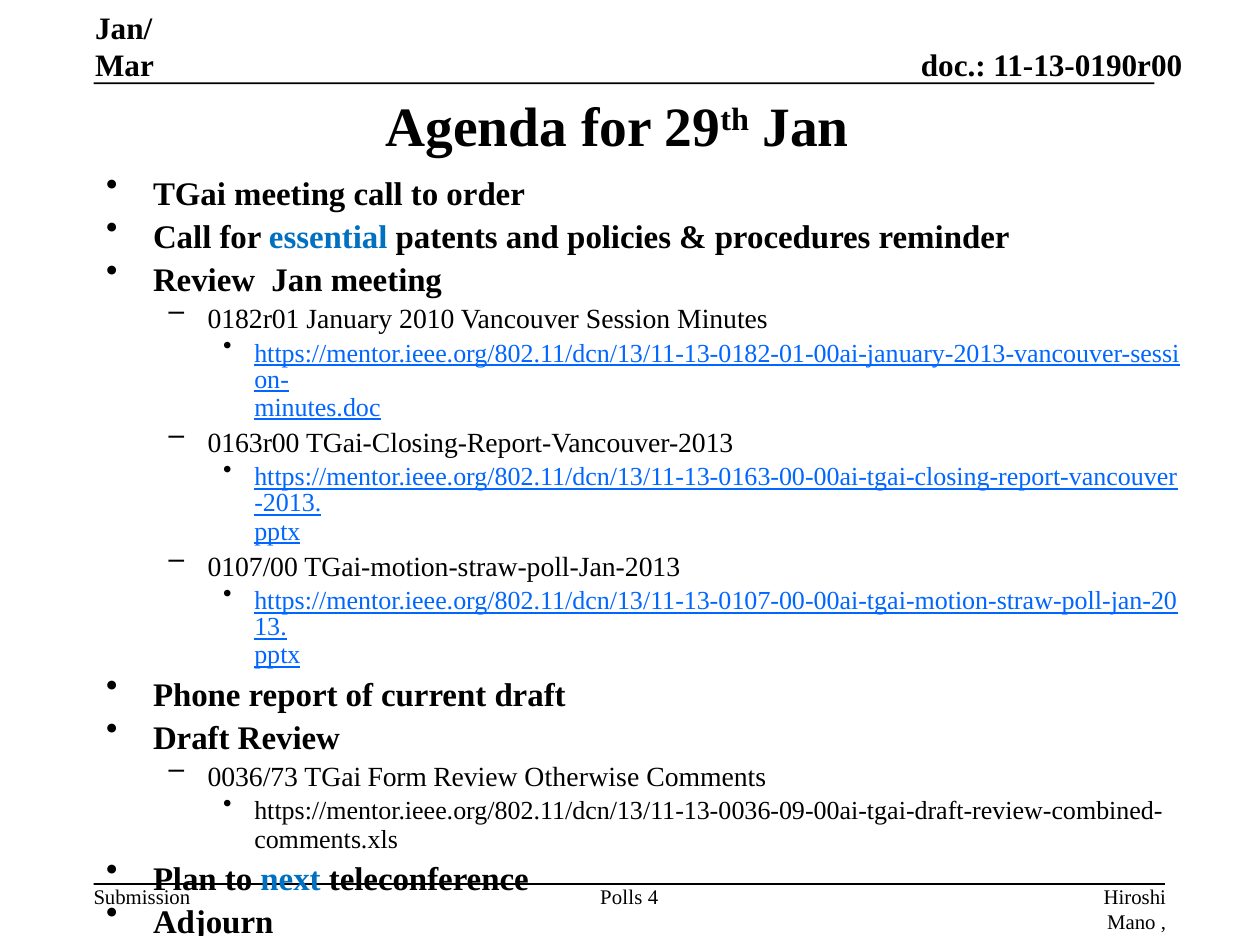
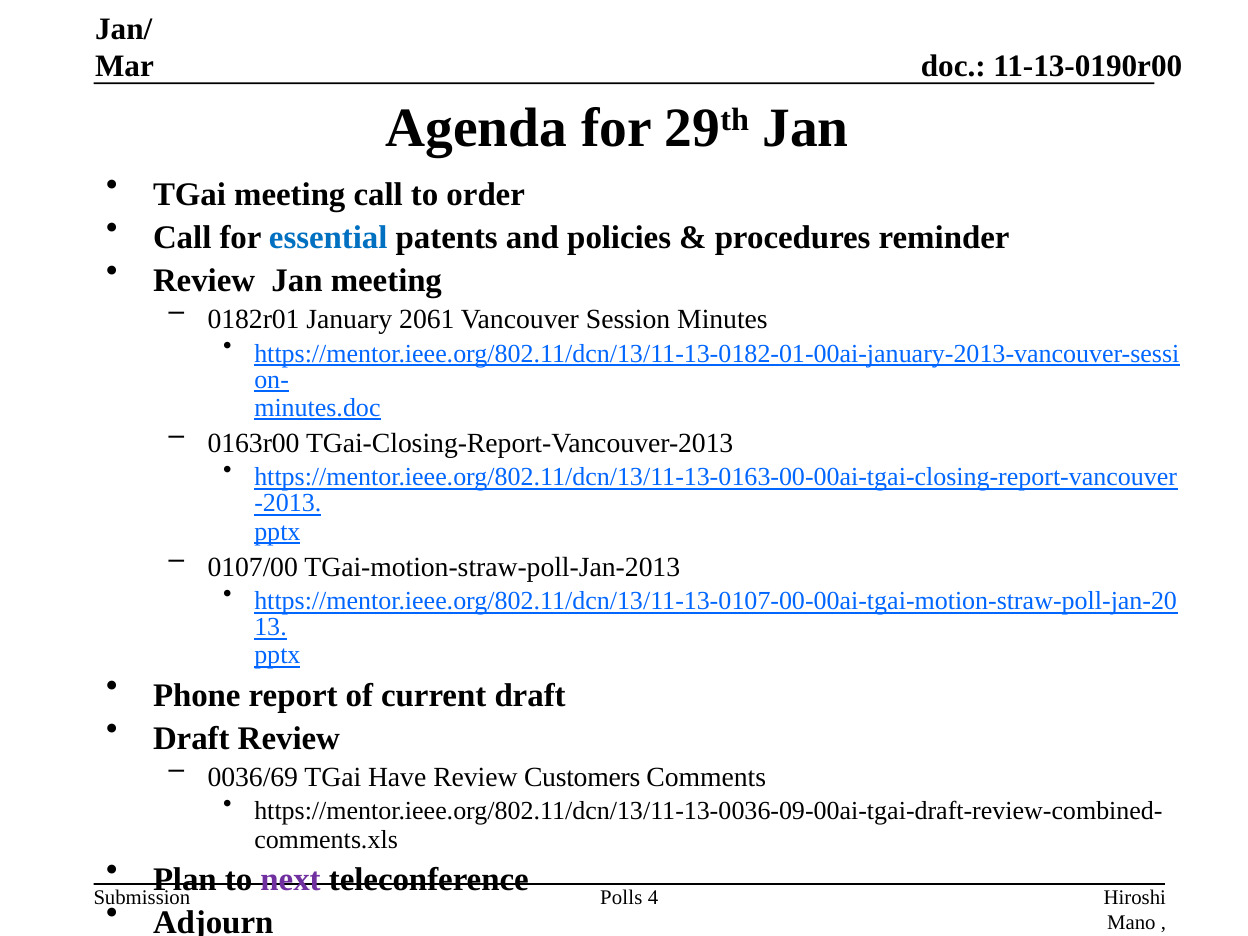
2010: 2010 -> 2061 (427, 319)
0036/73: 0036/73 -> 0036/69 (253, 777)
Form: Form -> Have (397, 777)
Otherwise: Otherwise -> Customers (582, 777)
next colour: blue -> purple (291, 880)
